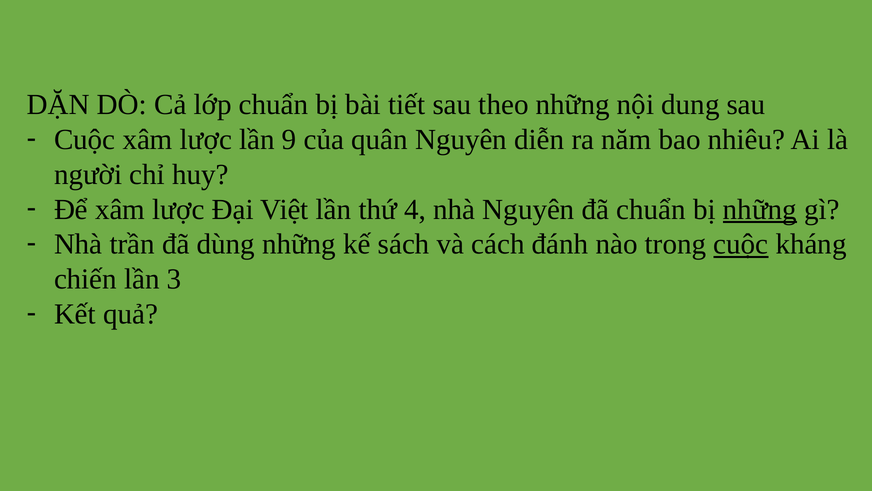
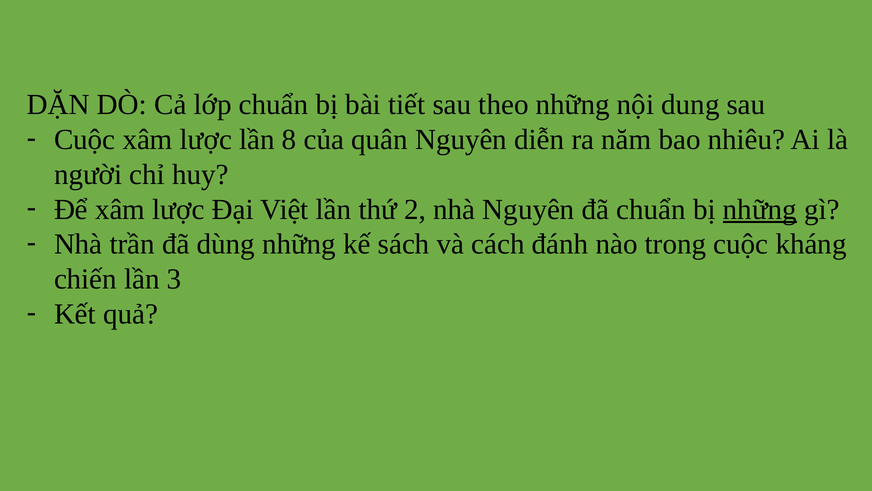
9: 9 -> 8 (289, 140)
4: 4 -> 2 (415, 209)
cuộc underline: present -> none (741, 244)
